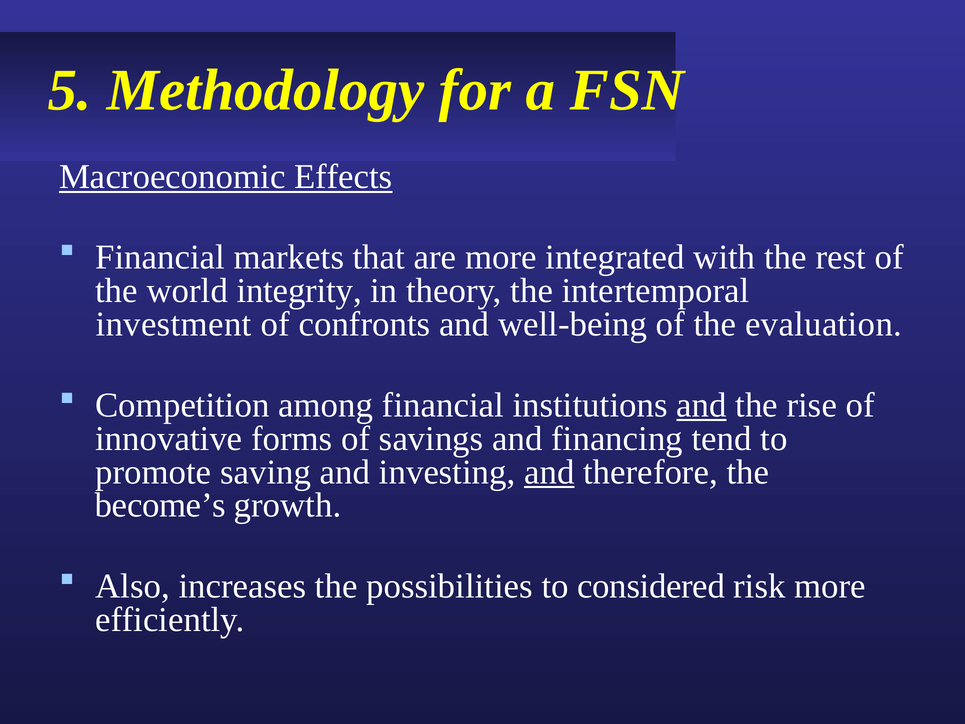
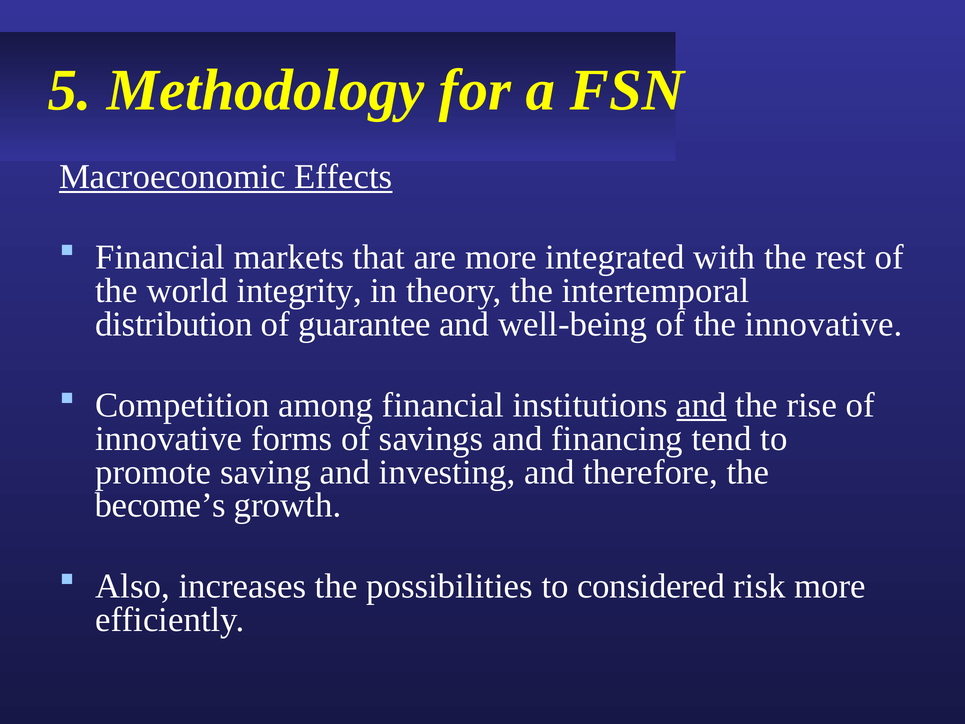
investment: investment -> distribution (174, 324)
confronts: confronts -> guarantee (365, 324)
the evaluation: evaluation -> innovative (824, 324)
and underline: present -> none (549, 472)
